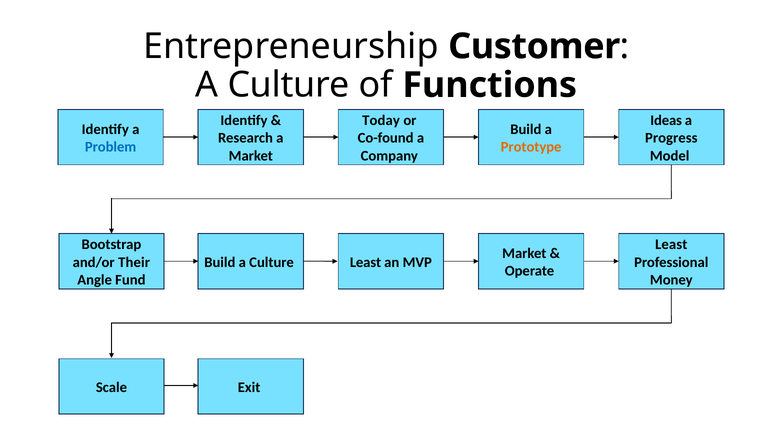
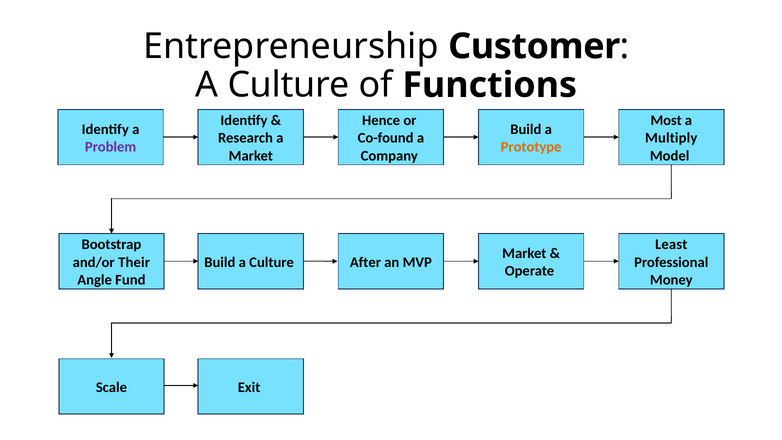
Today: Today -> Hence (381, 120)
Ideas: Ideas -> Most (666, 120)
Progress: Progress -> Multiply (671, 138)
Problem colour: blue -> purple (111, 147)
Culture Least: Least -> After (365, 262)
